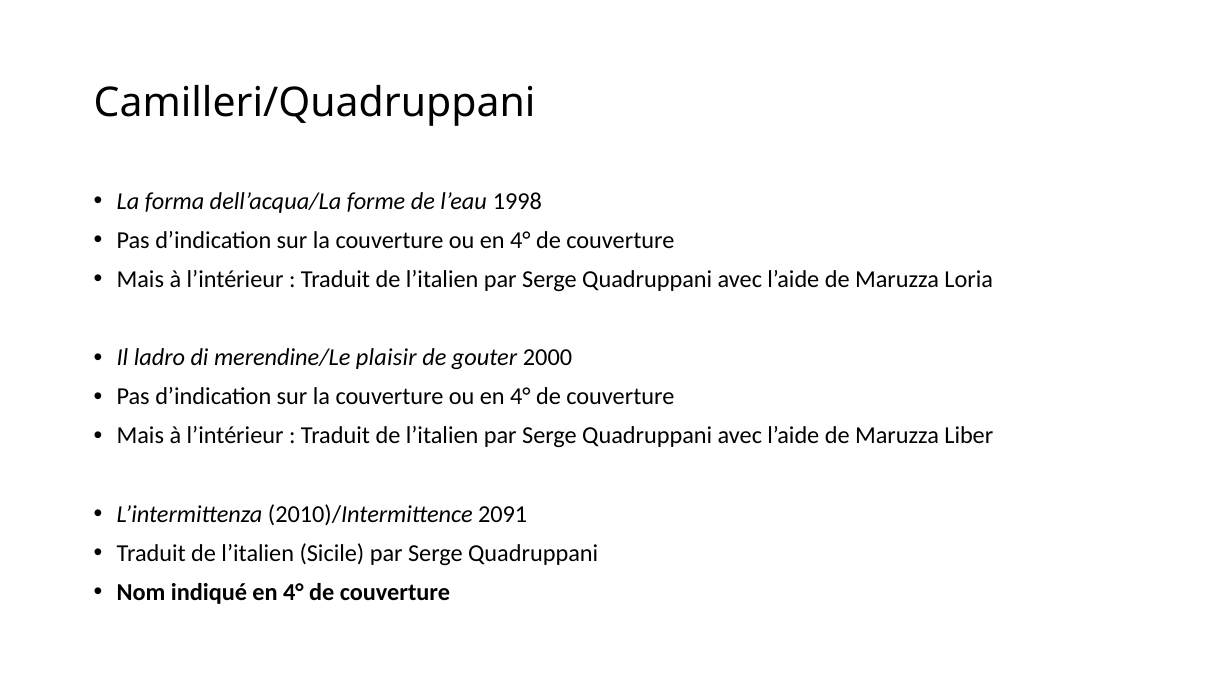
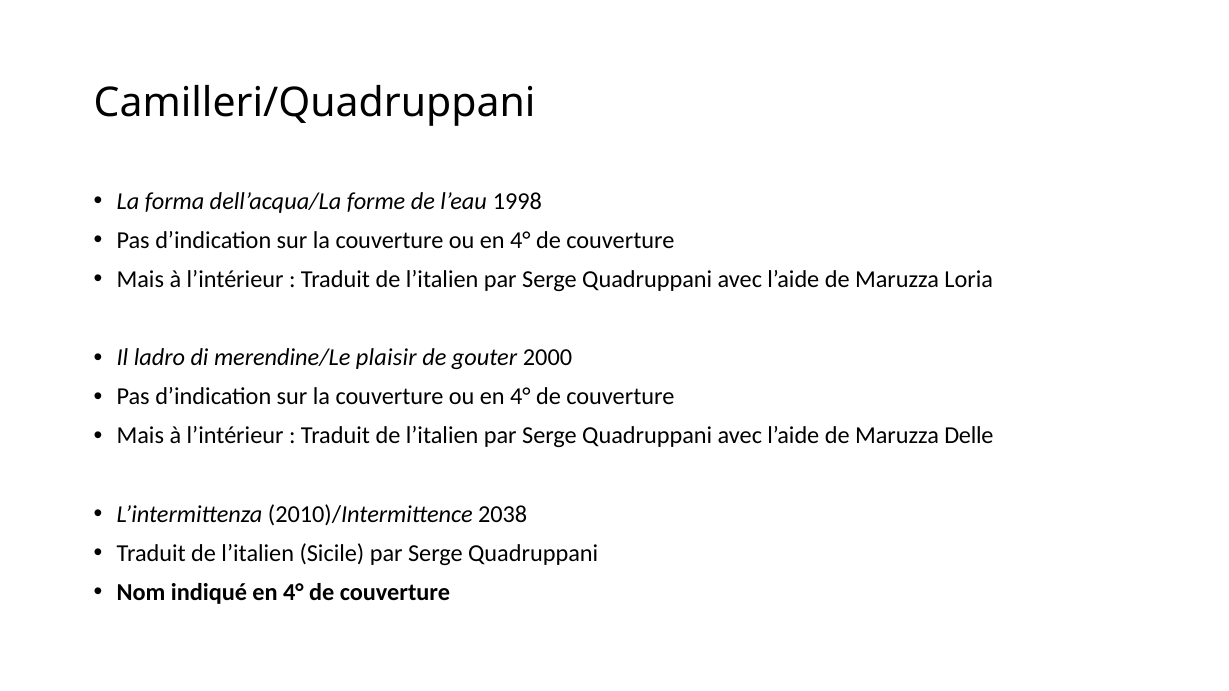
Liber: Liber -> Delle (969, 436)
2091: 2091 -> 2038 (503, 514)
